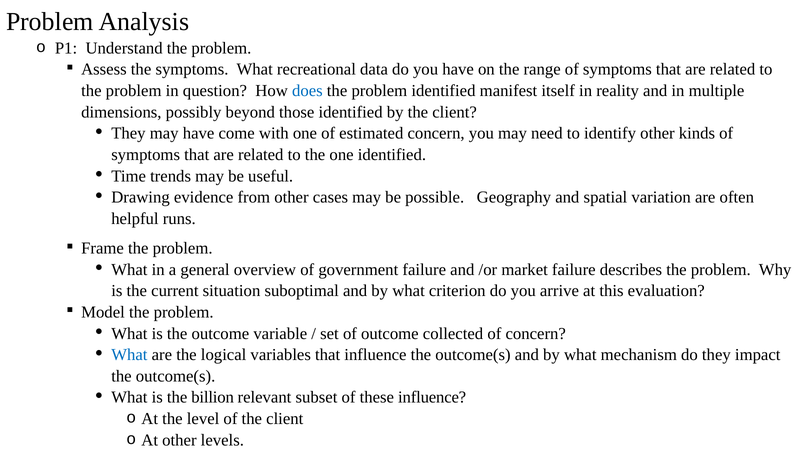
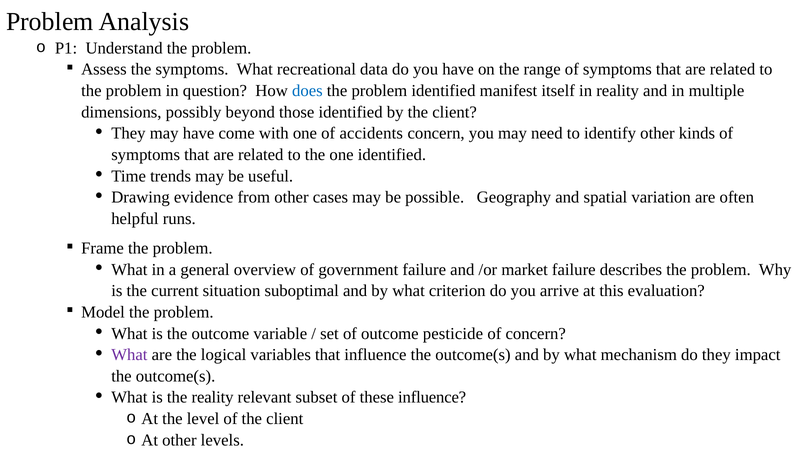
estimated: estimated -> accidents (371, 133)
collected: collected -> pesticide (453, 334)
What colour: blue -> purple (129, 355)
the billion: billion -> reality (213, 398)
